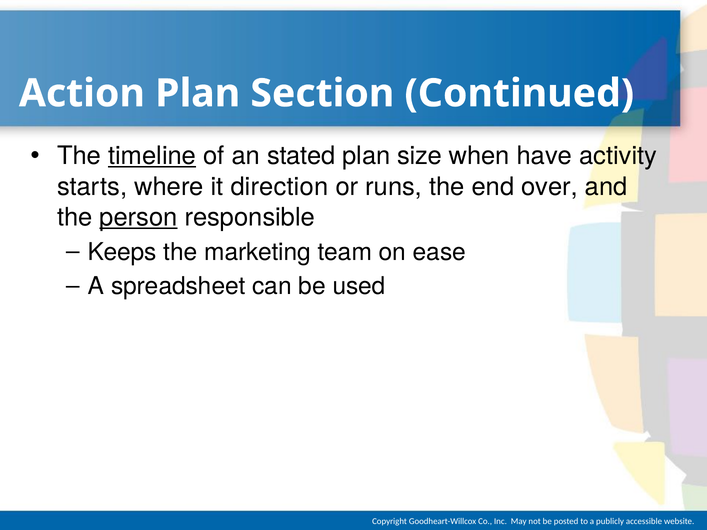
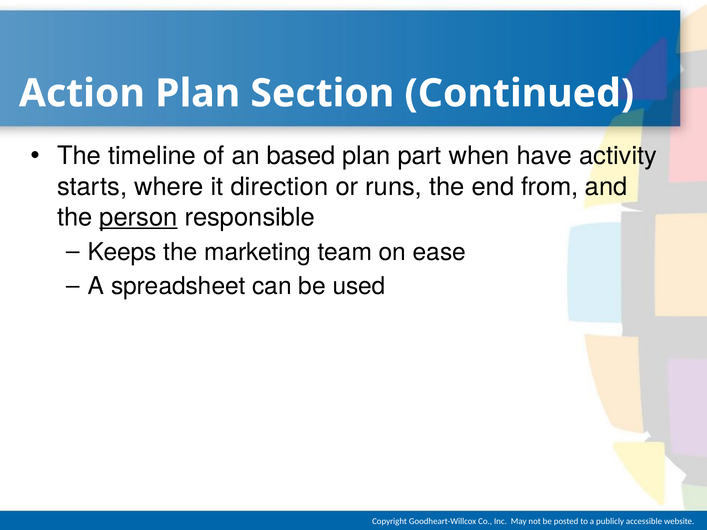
timeline underline: present -> none (152, 156)
stated: stated -> based (301, 156)
size: size -> part (420, 156)
over: over -> from (550, 187)
